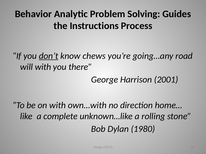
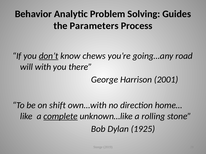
Instructions: Instructions -> Parameters (94, 26)
on with: with -> shift (58, 106)
complete underline: none -> present (61, 117)
1980: 1980 -> 1925 (143, 129)
